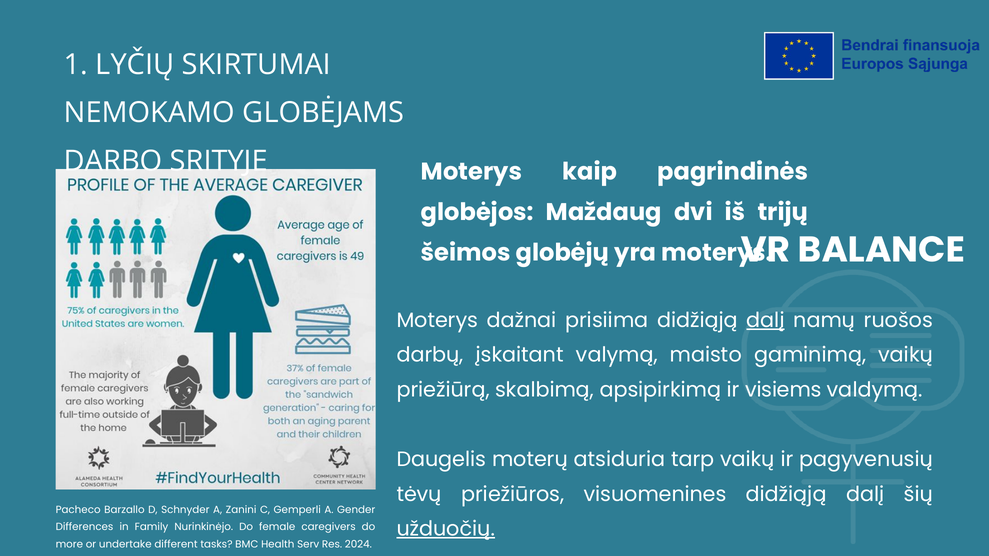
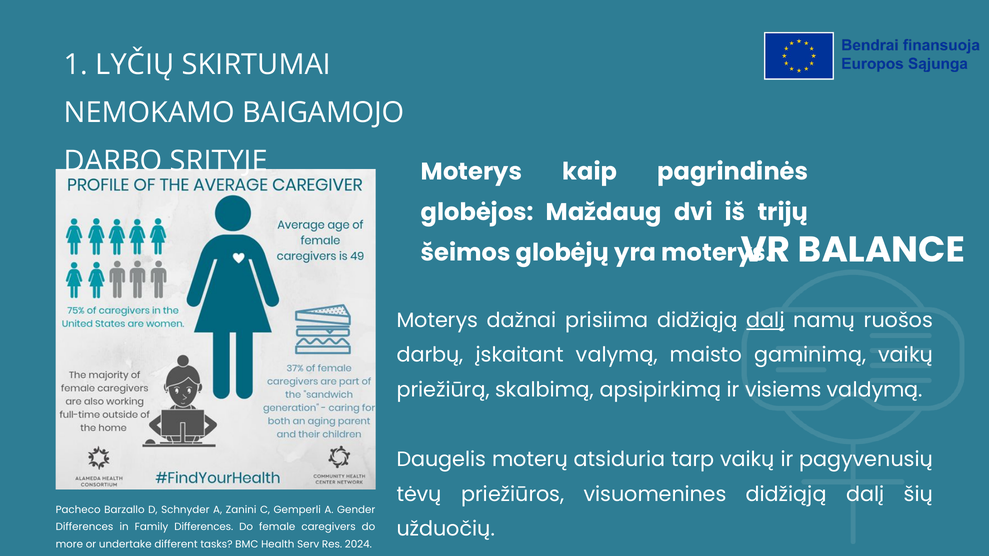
GLOBĖJAMS: GLOBĖJAMS -> BAIGAMOJO (323, 113)
Family Nurinkinėjo: Nurinkinėjo -> Differences (204, 527)
užduočių underline: present -> none (446, 529)
